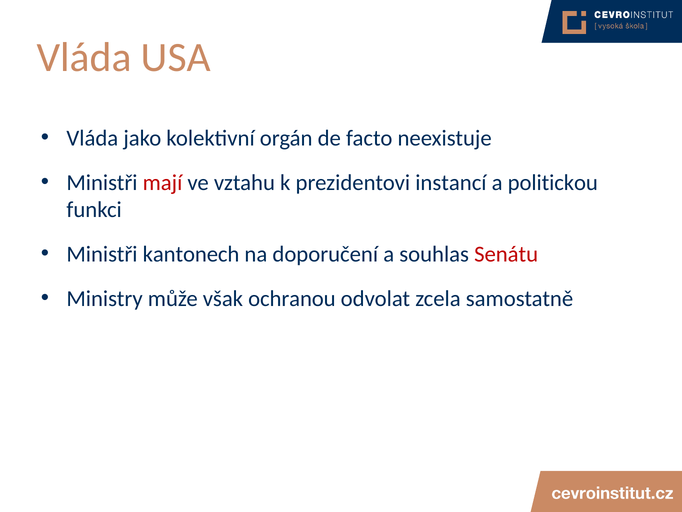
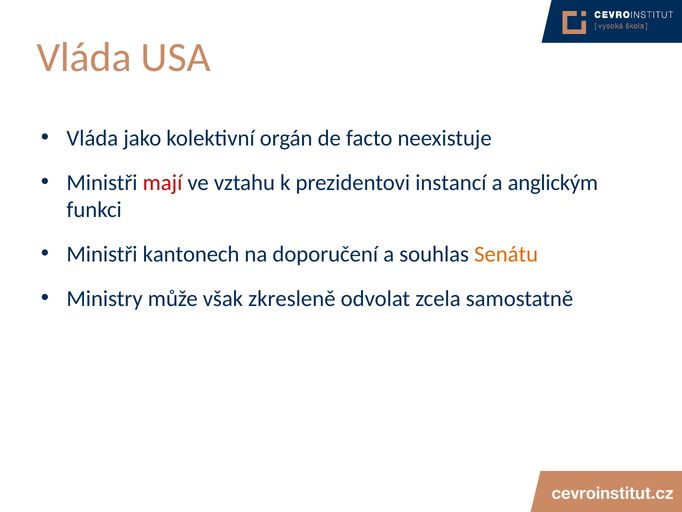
politickou: politickou -> anglickým (553, 182)
Senátu colour: red -> orange (506, 254)
ochranou: ochranou -> zkresleně (292, 298)
